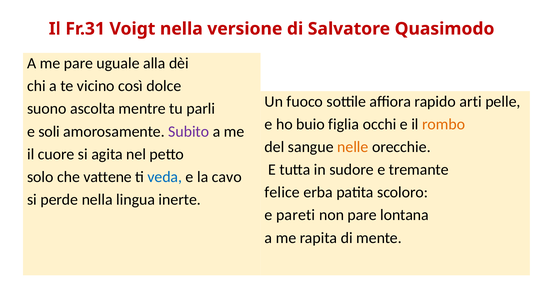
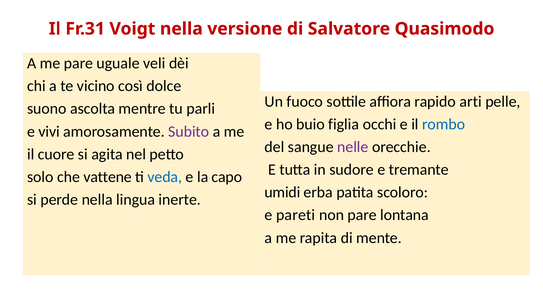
alla: alla -> veli (154, 63)
rombo colour: orange -> blue (444, 124)
soli: soli -> vivi (49, 132)
nelle colour: orange -> purple (353, 147)
cavo: cavo -> capo (227, 177)
felice: felice -> umidi (282, 193)
